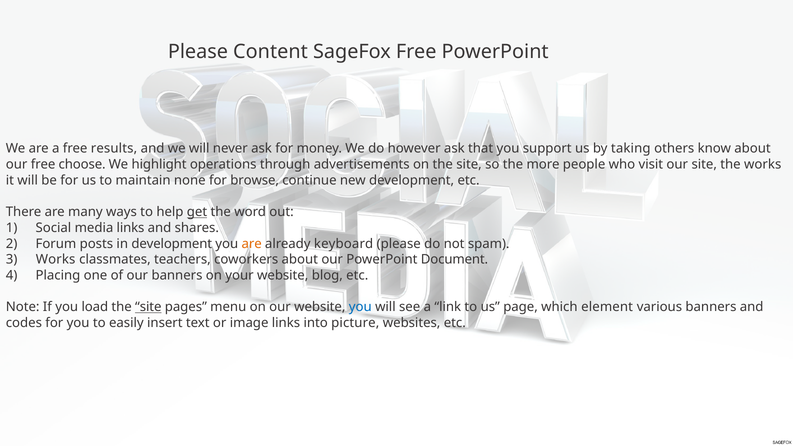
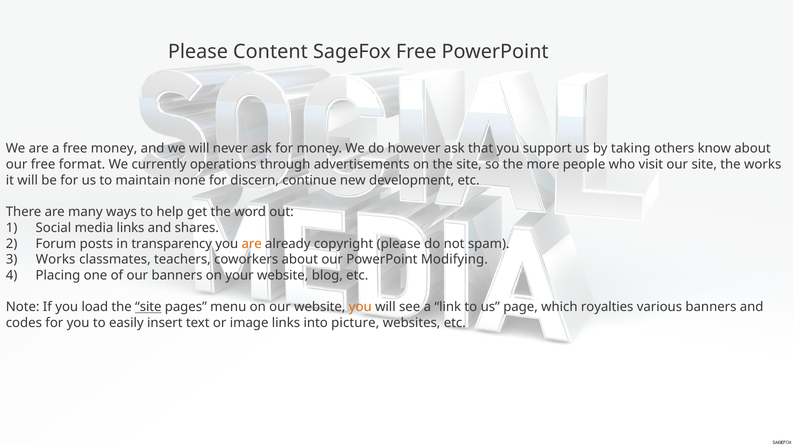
free results: results -> money (114, 149)
choose: choose -> format (82, 164)
highlight: highlight -> currently (159, 164)
browse: browse -> discern (255, 180)
get underline: present -> none (197, 212)
in development: development -> transparency (172, 244)
keyboard: keyboard -> copyright (344, 244)
Document: Document -> Modifying (454, 260)
you colour: blue -> orange (360, 307)
element: element -> royalties (607, 307)
